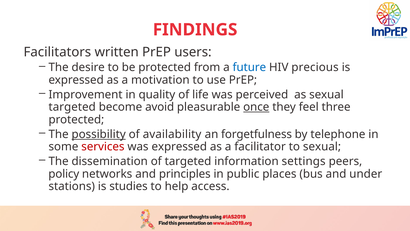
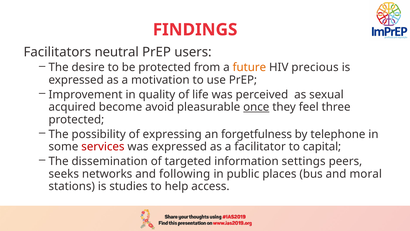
written: written -> neutral (117, 52)
future colour: blue -> orange (249, 67)
targeted: targeted -> acquired (72, 107)
possibility underline: present -> none (99, 134)
availability: availability -> expressing (172, 134)
to sexual: sexual -> capital (322, 147)
policy: policy -> seeks (64, 174)
principles: principles -> following (185, 174)
under: under -> moral (366, 174)
